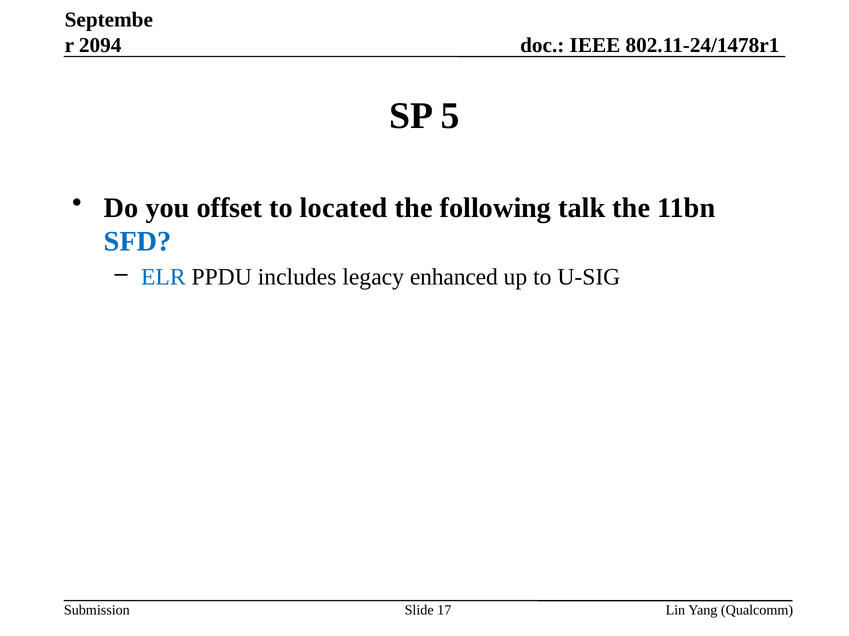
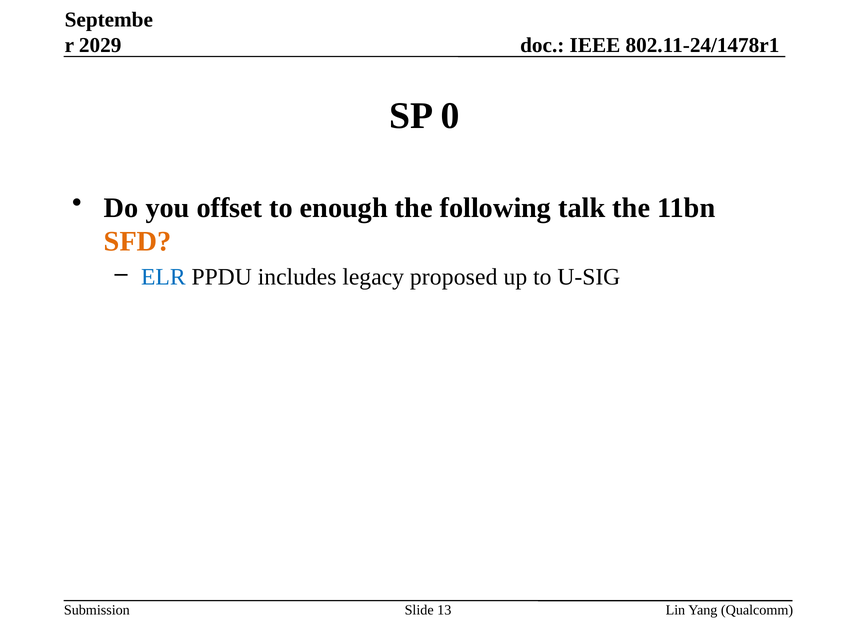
2094: 2094 -> 2029 (100, 45)
5: 5 -> 0 (450, 116)
located: located -> enough (344, 208)
SFD colour: blue -> orange (138, 242)
enhanced: enhanced -> proposed (454, 277)
17: 17 -> 13 (444, 611)
